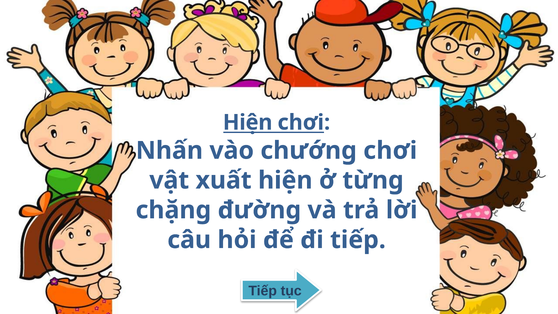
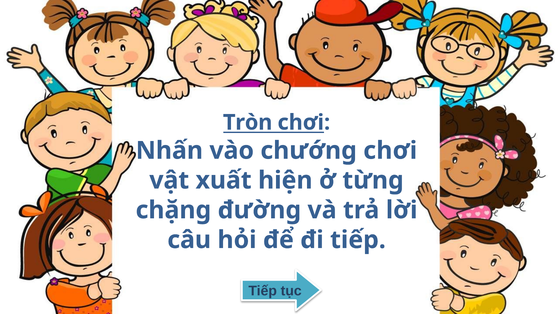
Hiện: Hiện -> Tròn (248, 122)
